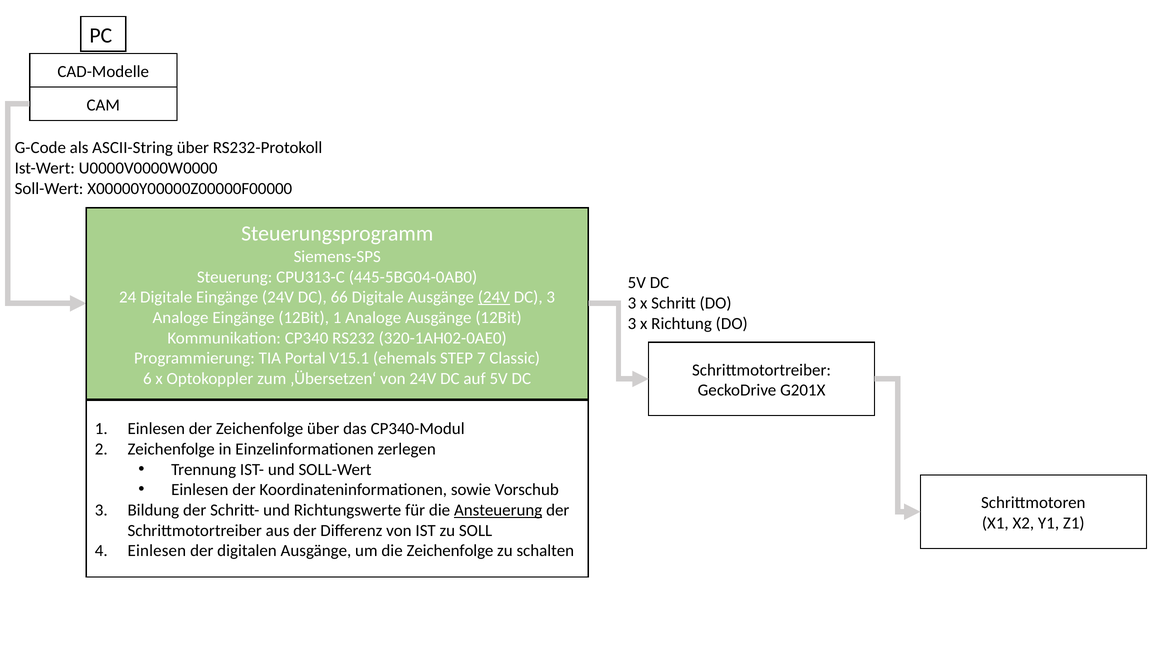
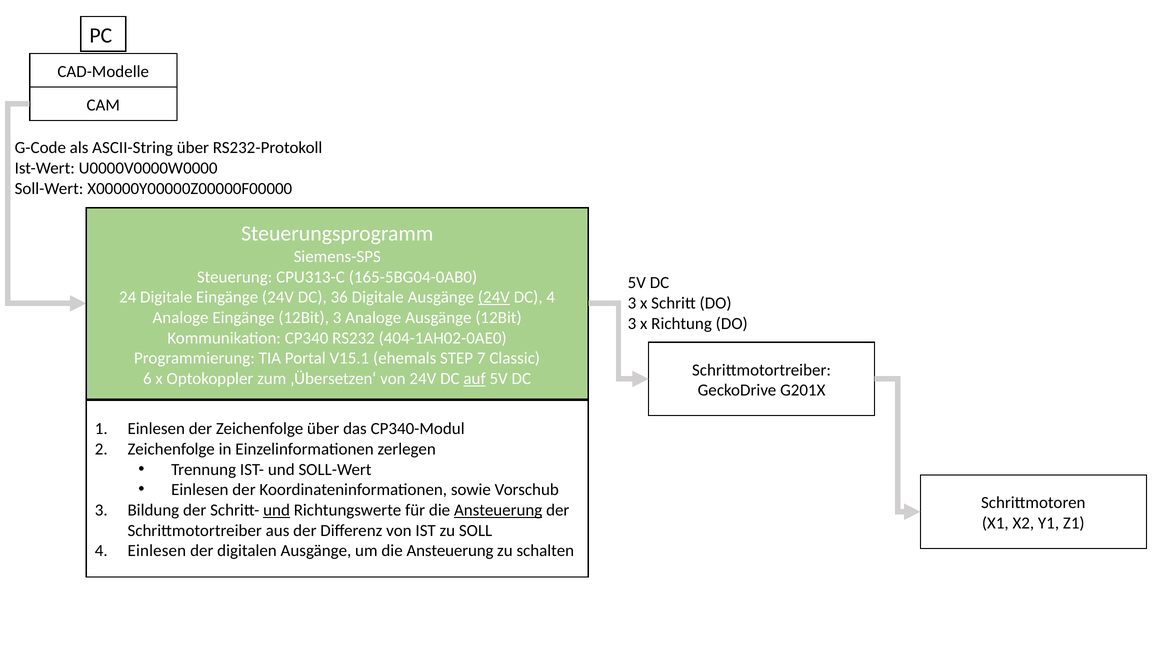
445-5BG04-0AB0: 445-5BG04-0AB0 -> 165-5BG04-0AB0 (413, 277)
66: 66 -> 36 (339, 297)
3: 3 -> 4 (551, 297)
12Bit 1: 1 -> 3 (337, 317)
320-1AH02-0AE0: 320-1AH02-0AE0 -> 404-1AH02-0AE0 (443, 338)
auf underline: none -> present (475, 379)
und underline: none -> present (277, 510)
um die Zeichenfolge: Zeichenfolge -> Ansteuerung (450, 551)
